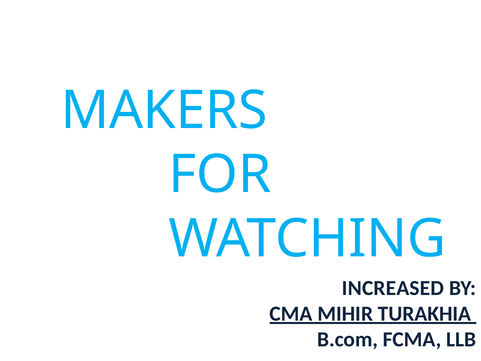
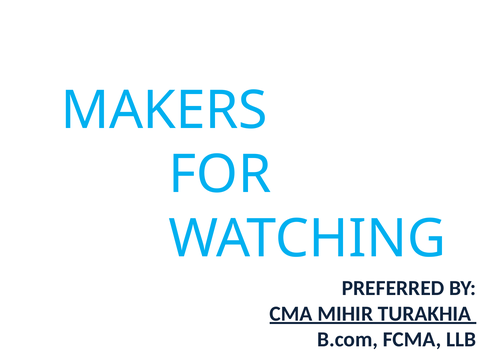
INCREASED: INCREASED -> PREFERRED (393, 288)
